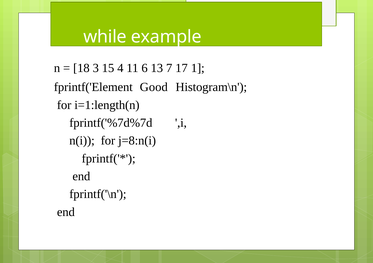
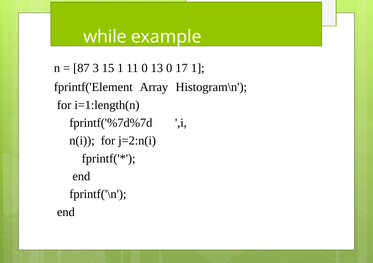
18: 18 -> 87 (81, 68)
15 4: 4 -> 1 (120, 68)
11 6: 6 -> 0 (145, 68)
13 7: 7 -> 0 (169, 68)
Good: Good -> Array (154, 87)
j=8:n(i: j=8:n(i -> j=2:n(i (137, 141)
